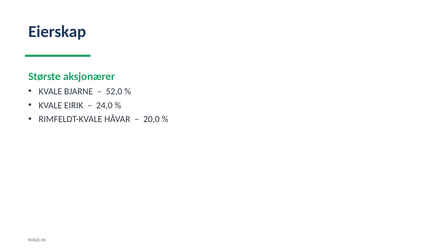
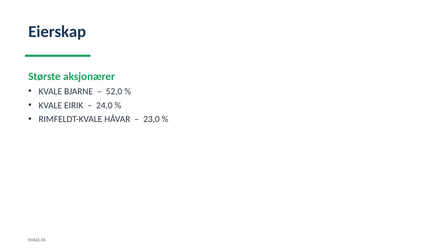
20,0: 20,0 -> 23,0 (151, 119)
